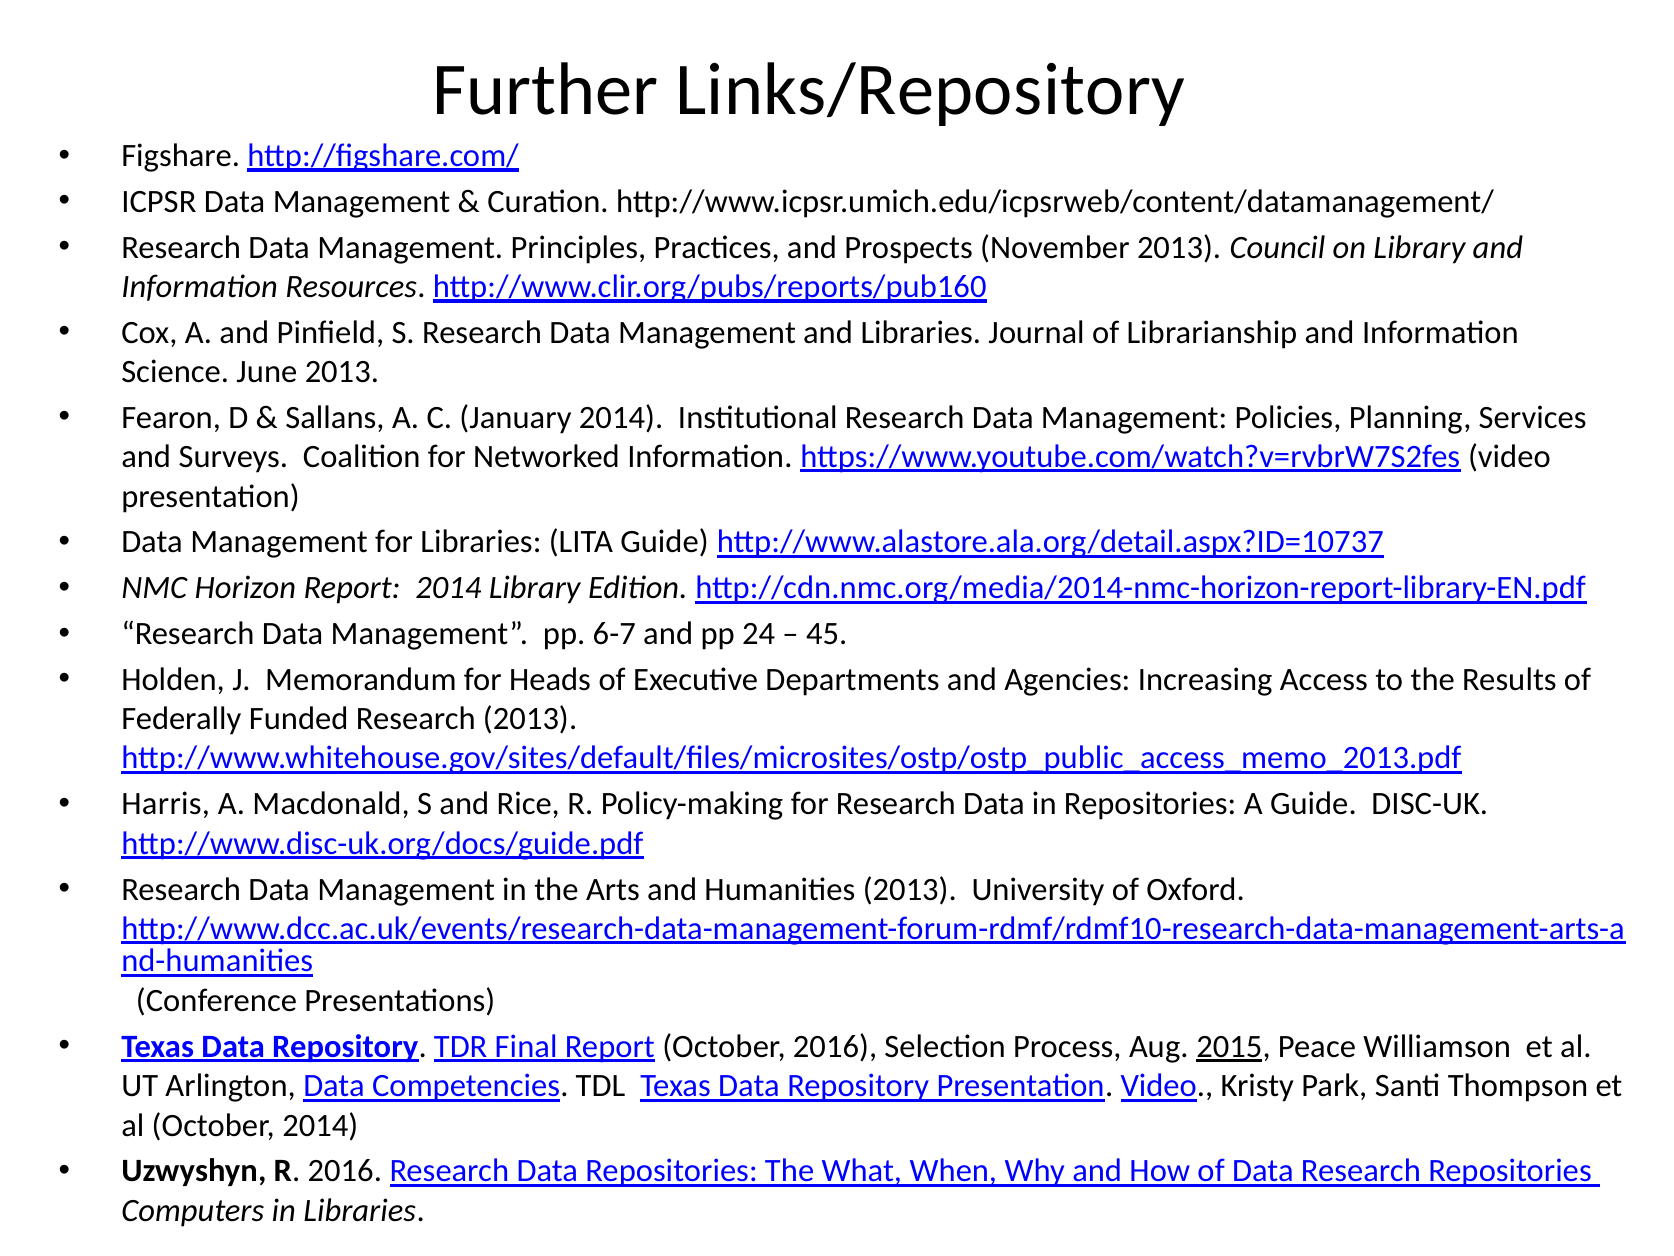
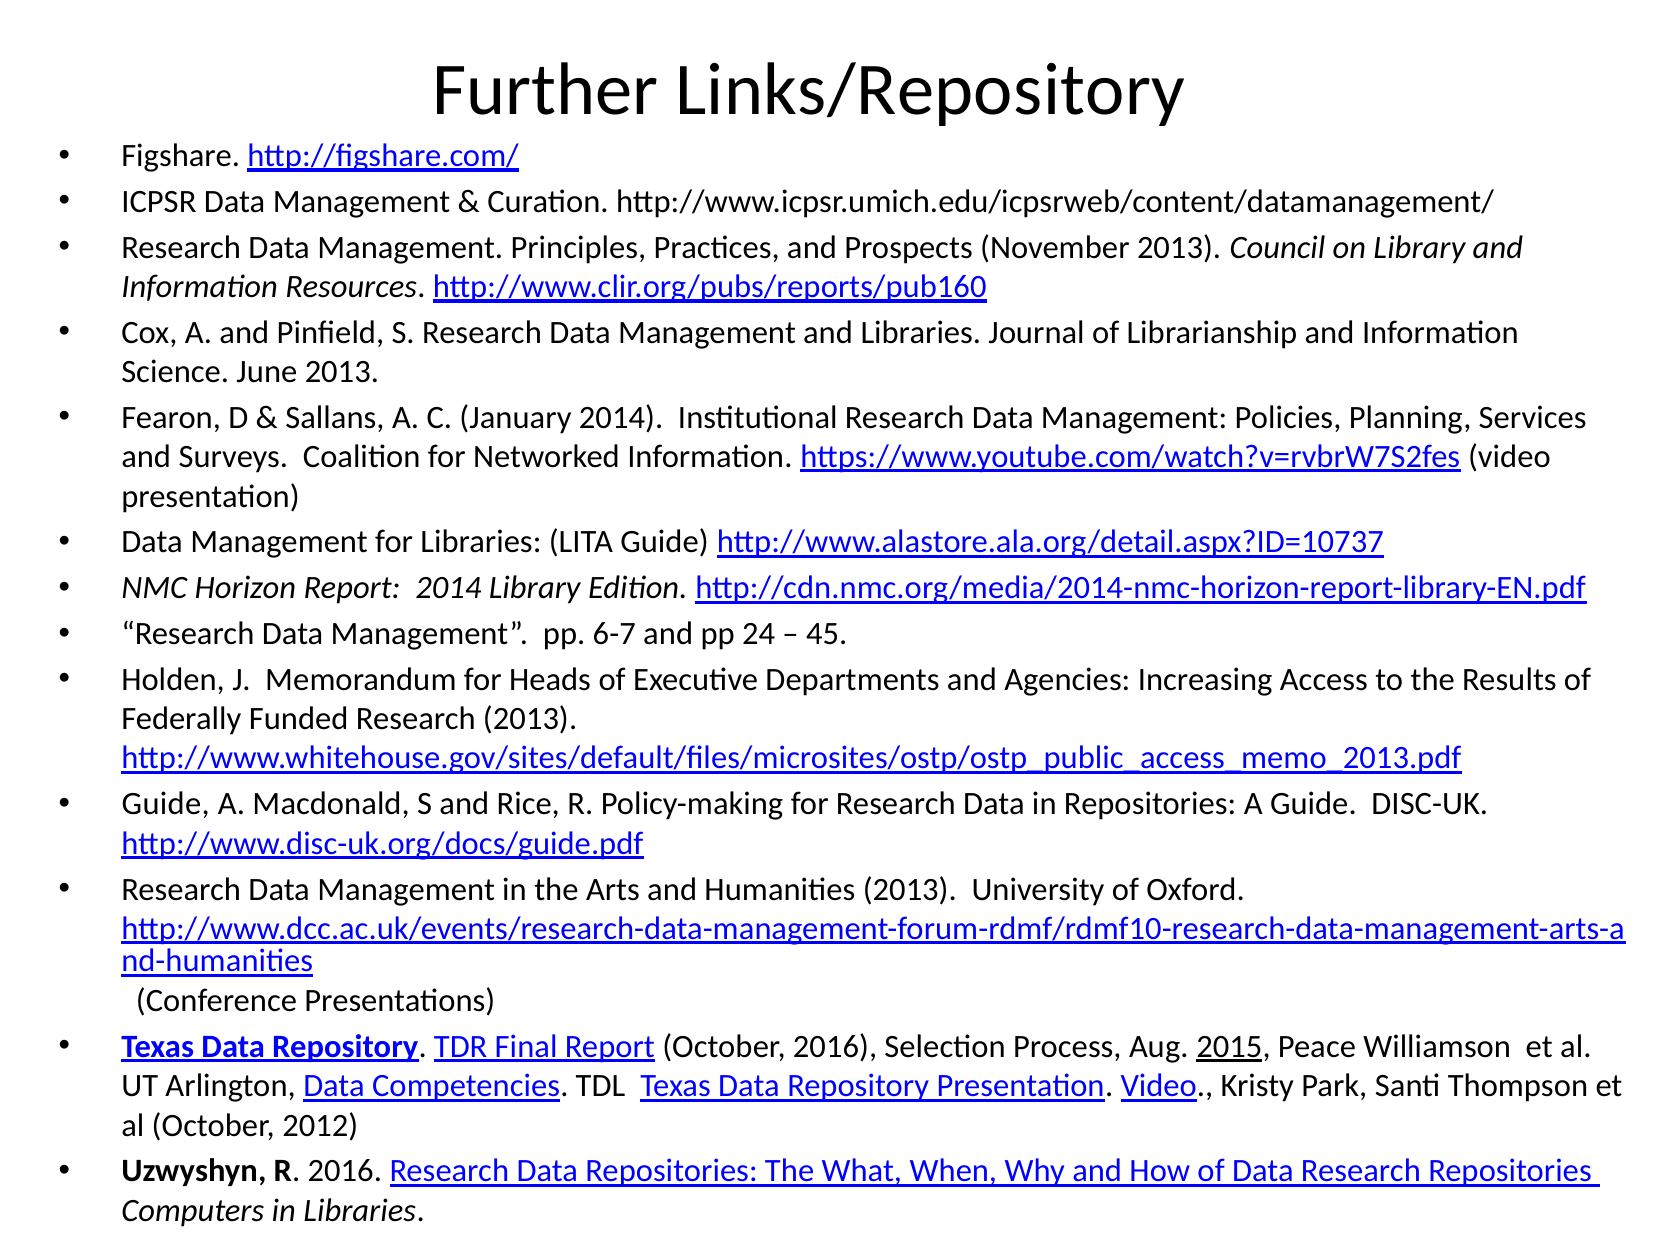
Harris: Harris -> Guide (166, 804)
October 2014: 2014 -> 2012 (320, 1125)
